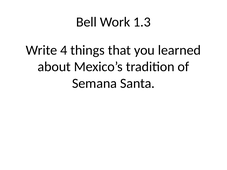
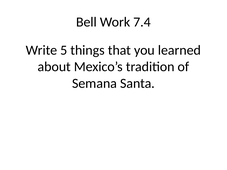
1.3: 1.3 -> 7.4 (142, 22)
4: 4 -> 5 (64, 50)
